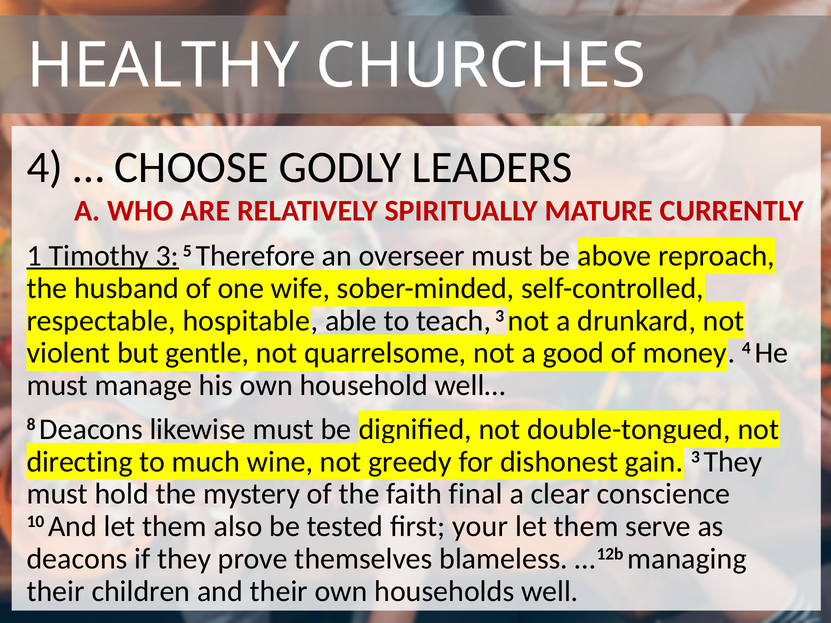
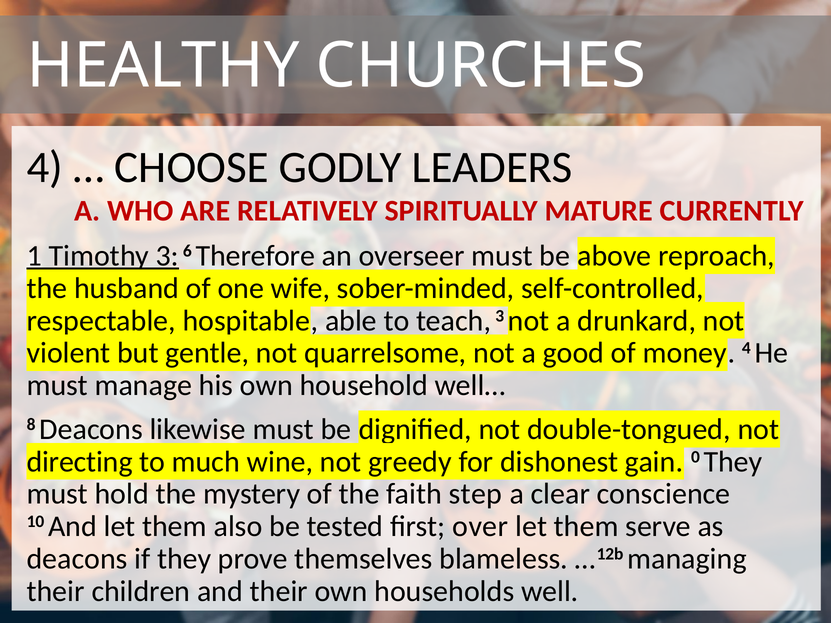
5: 5 -> 6 (187, 251)
gain 3: 3 -> 0 (695, 457)
final: final -> step (476, 494)
your: your -> over (480, 527)
